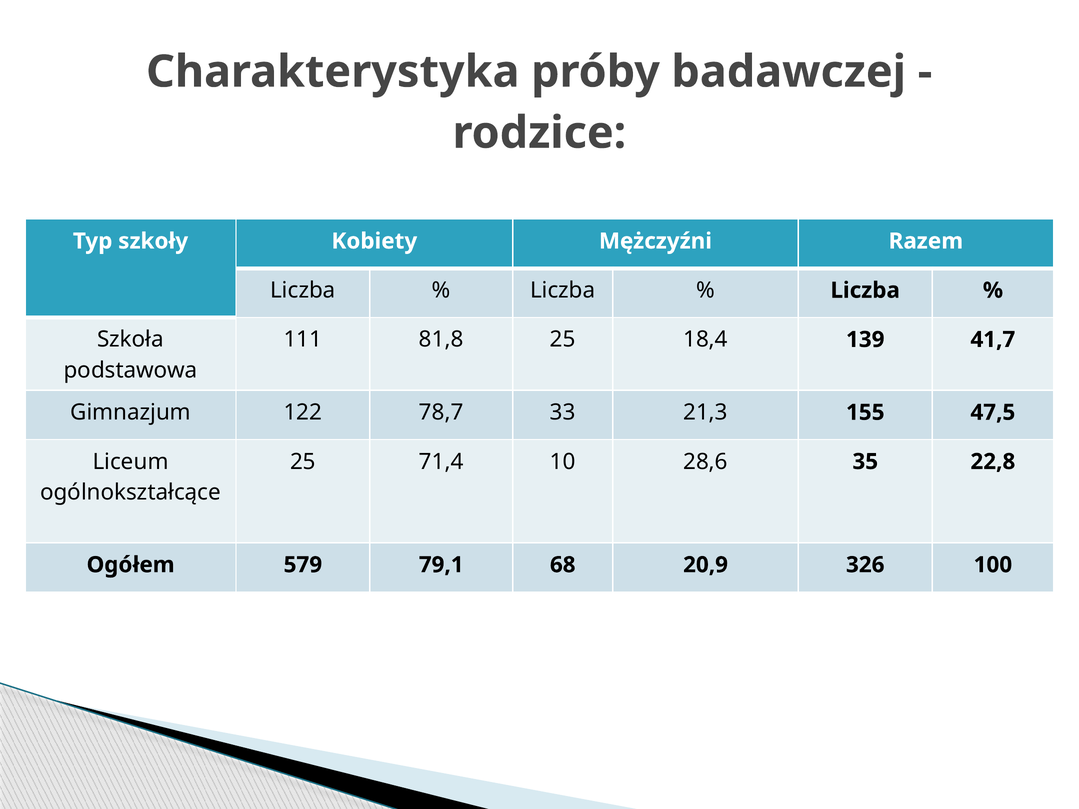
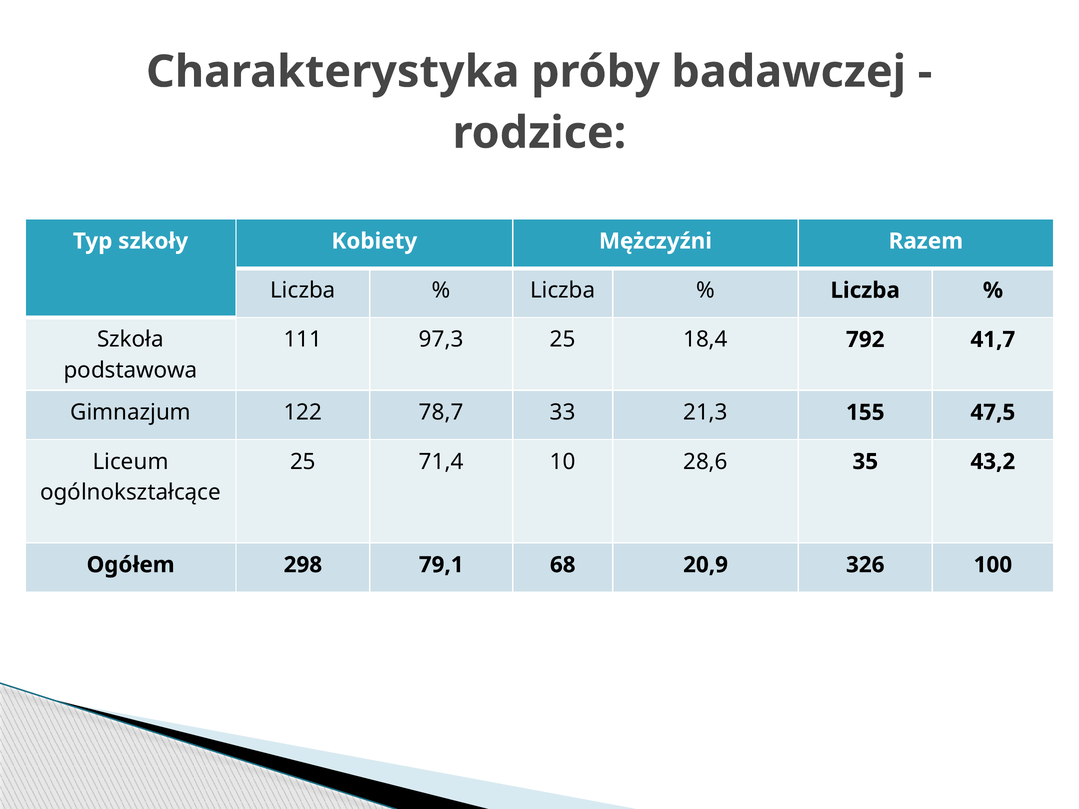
81,8: 81,8 -> 97,3 (441, 340)
139: 139 -> 792 (865, 340)
22,8: 22,8 -> 43,2 (993, 462)
579: 579 -> 298 (303, 565)
